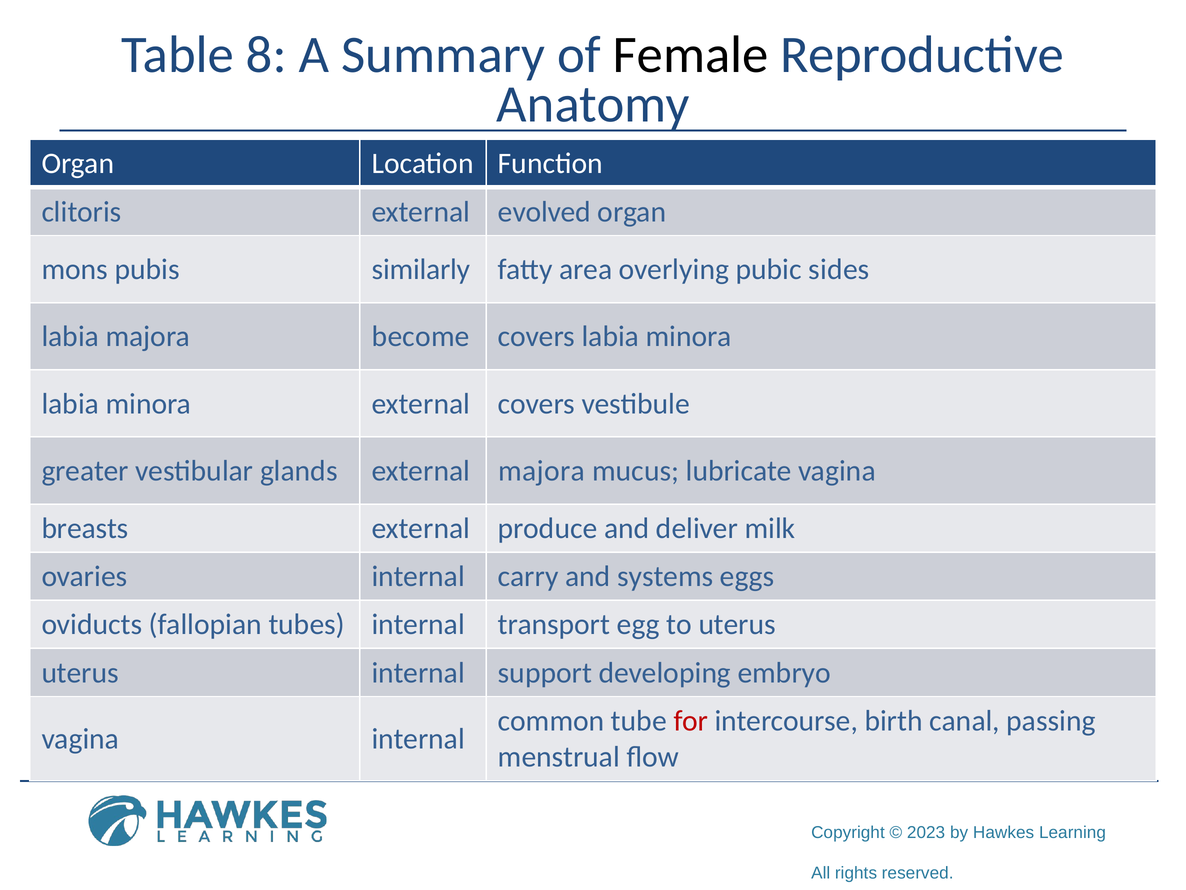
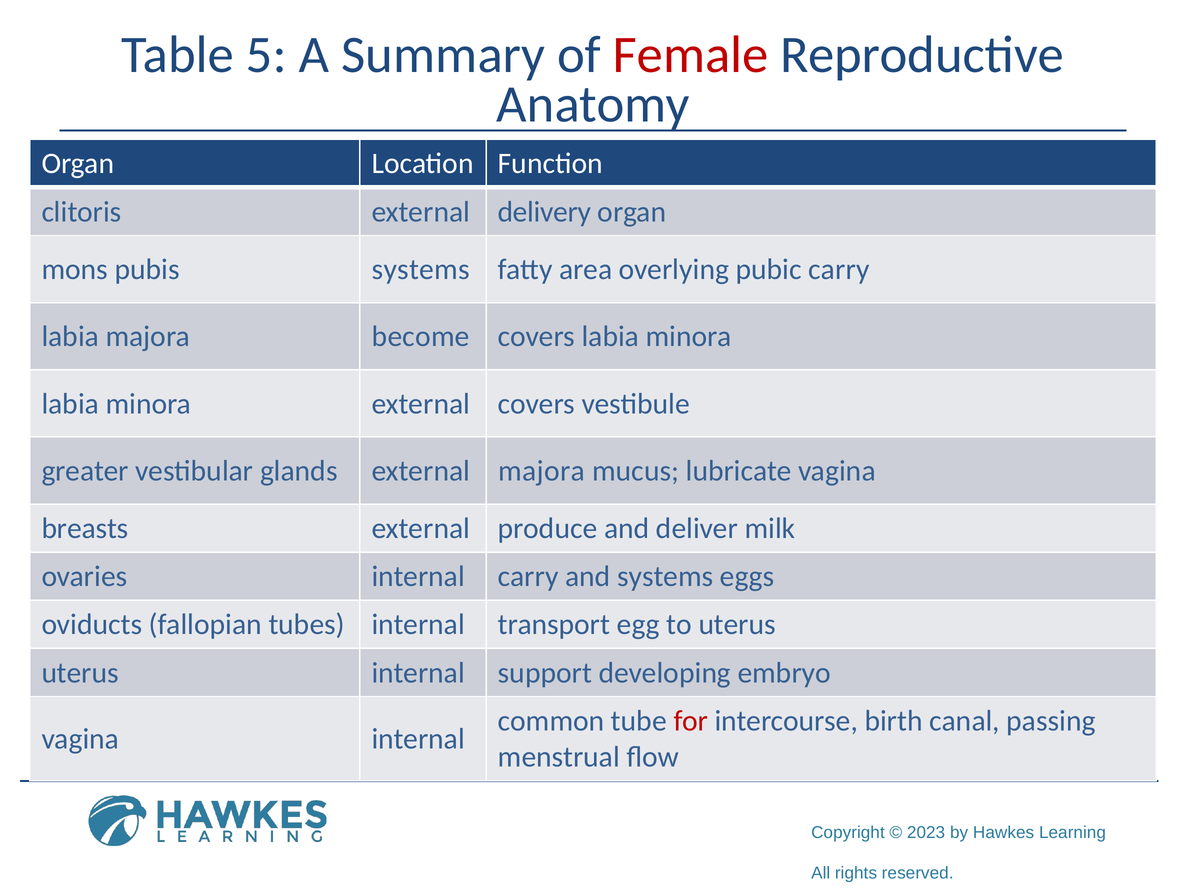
8: 8 -> 5 (266, 55)
Female colour: black -> red (691, 55)
evolved: evolved -> delivery (545, 212)
pubis similarly: similarly -> systems (421, 269)
pubic sides: sides -> carry (839, 269)
